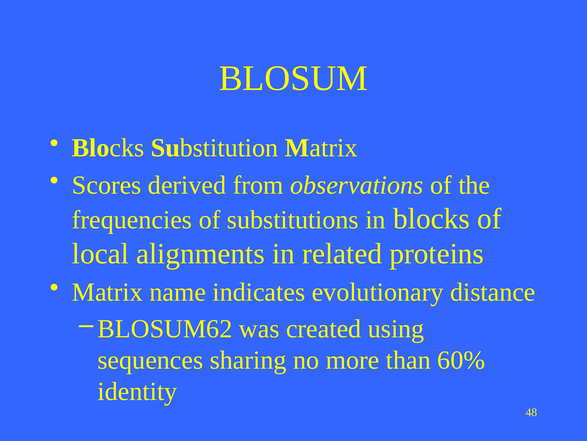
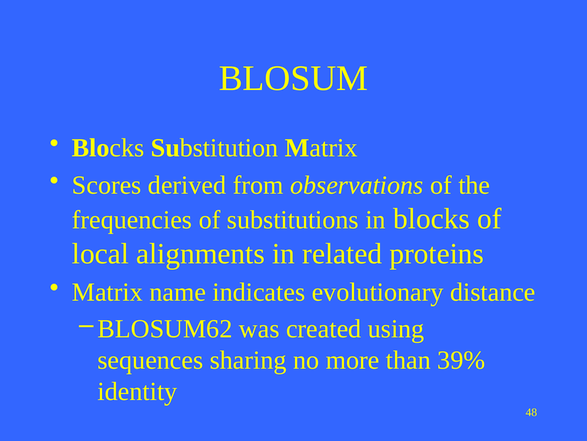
60%: 60% -> 39% (461, 360)
